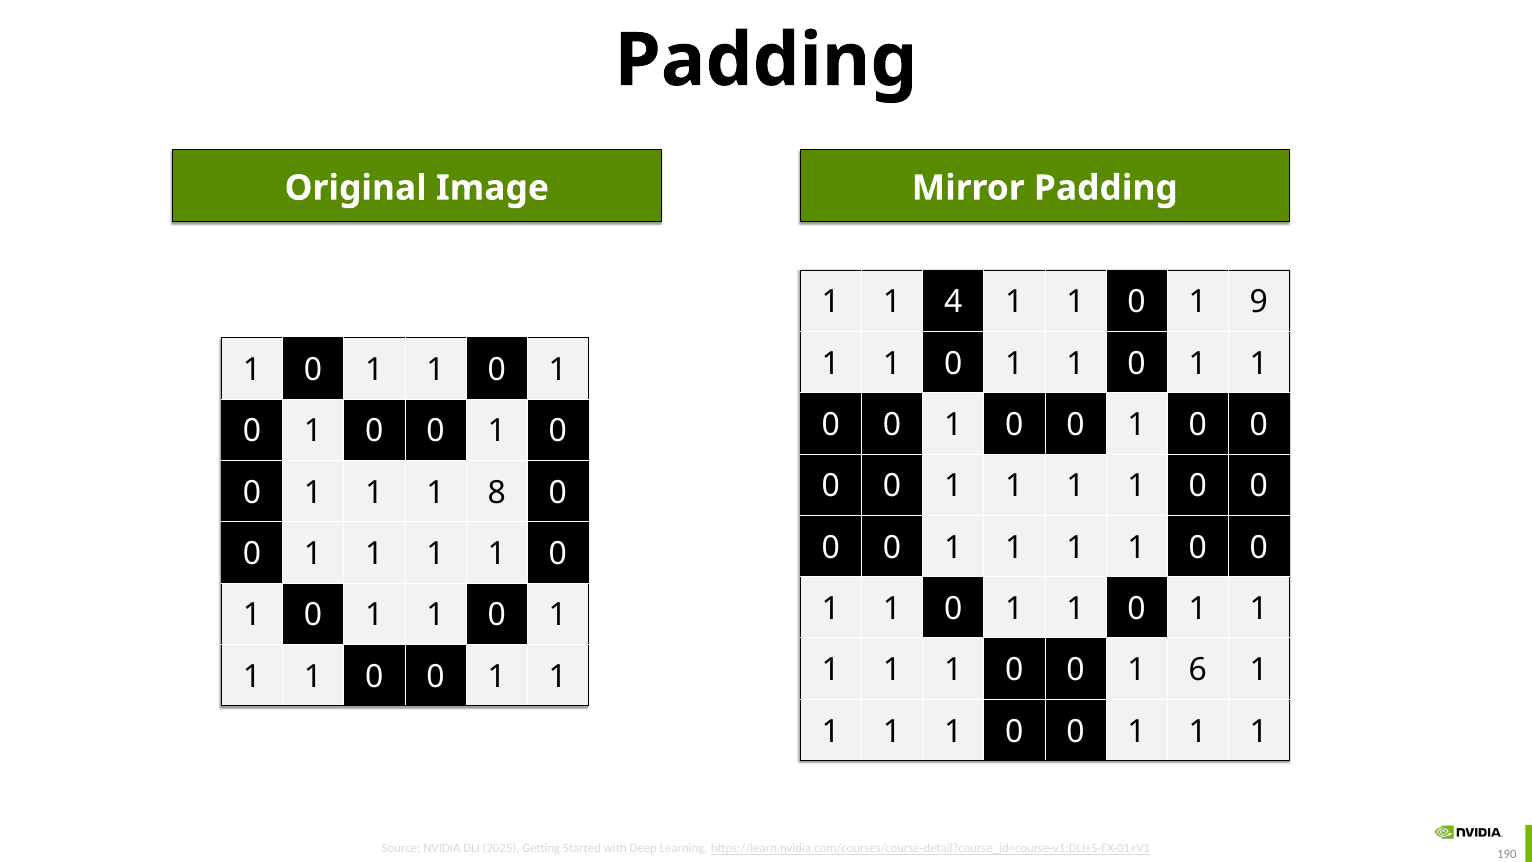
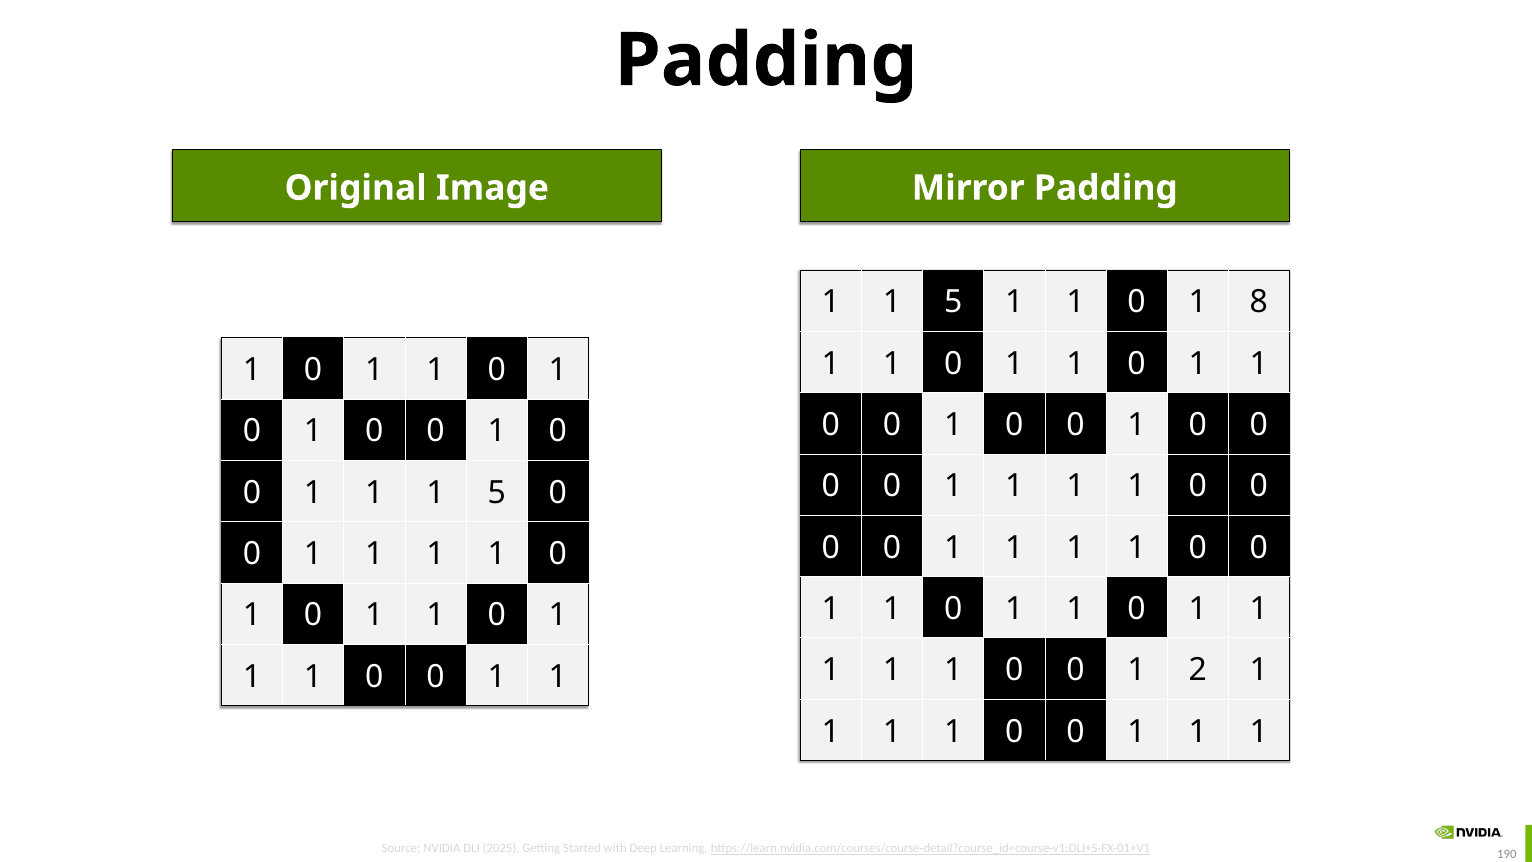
4: 4 -> 5 (953, 302)
9: 9 -> 8 (1259, 302)
1 1 1 8: 8 -> 5 (497, 493)
6: 6 -> 2 (1198, 670)
